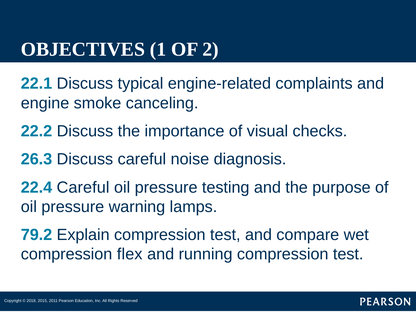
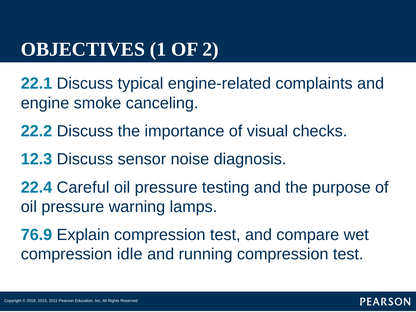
26.3: 26.3 -> 12.3 (36, 159)
Discuss careful: careful -> sensor (142, 159)
79.2: 79.2 -> 76.9 (36, 235)
flex: flex -> idle (130, 254)
